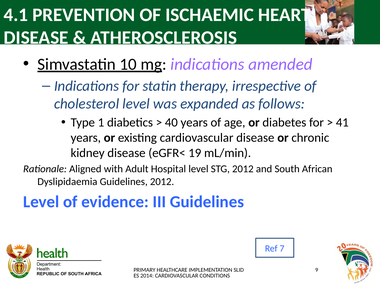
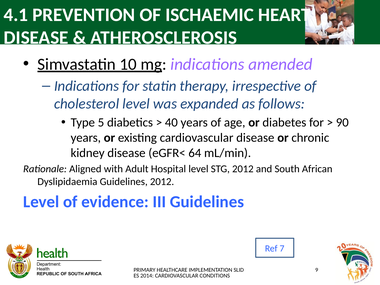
1: 1 -> 5 (101, 123)
41: 41 -> 90 (342, 123)
19: 19 -> 64 (195, 153)
